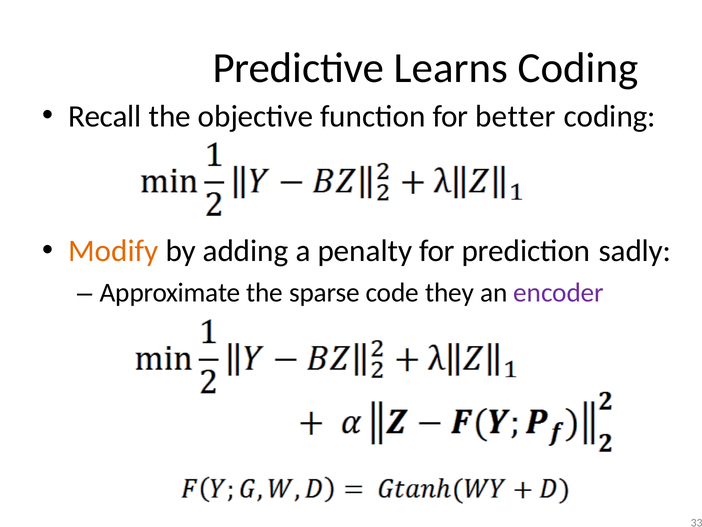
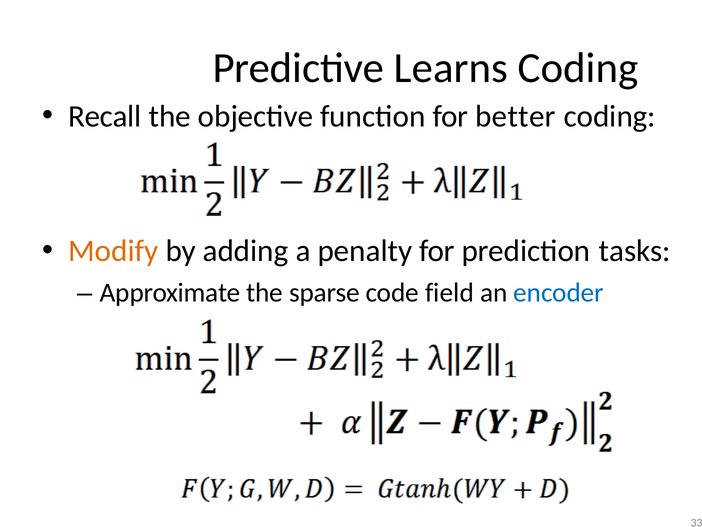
sadly: sadly -> tasks (635, 251)
they: they -> field (450, 292)
encoder colour: purple -> blue (559, 292)
